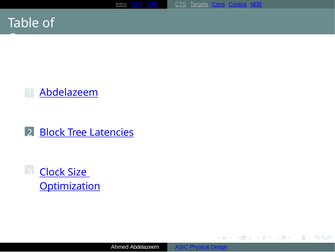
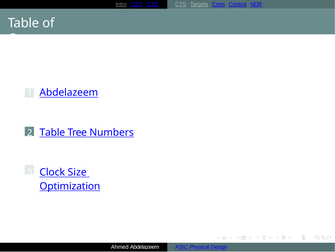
Block: Block -> Table (52, 132)
Latencies: Latencies -> Numbers (112, 132)
